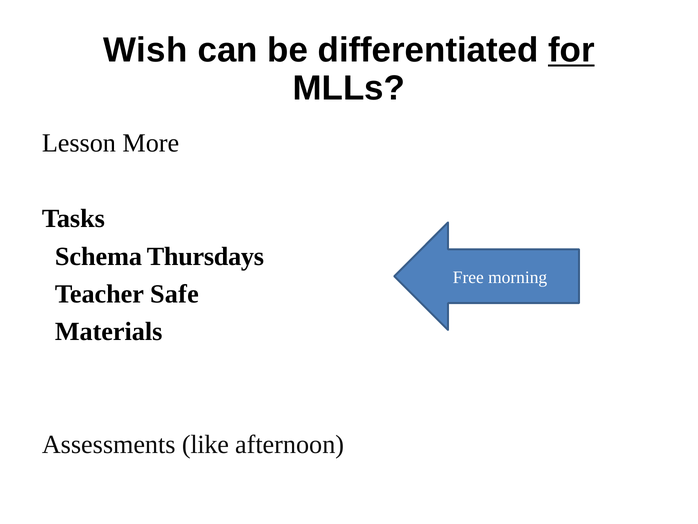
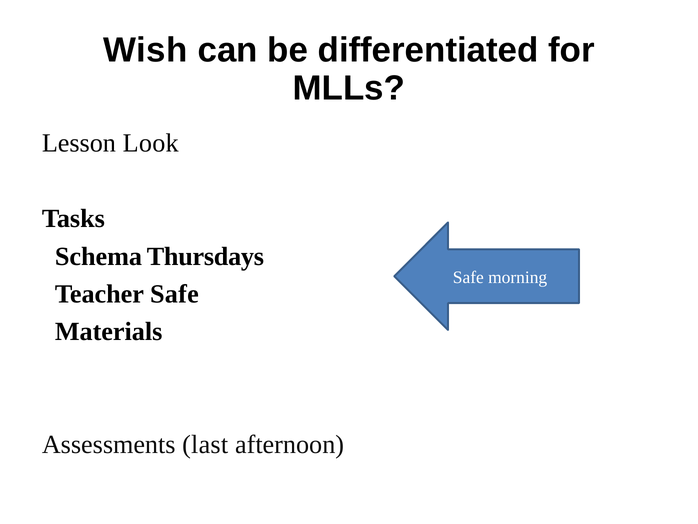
for underline: present -> none (571, 50)
More: More -> Look (151, 143)
Free: Free -> Safe (468, 277)
like: like -> last (205, 444)
